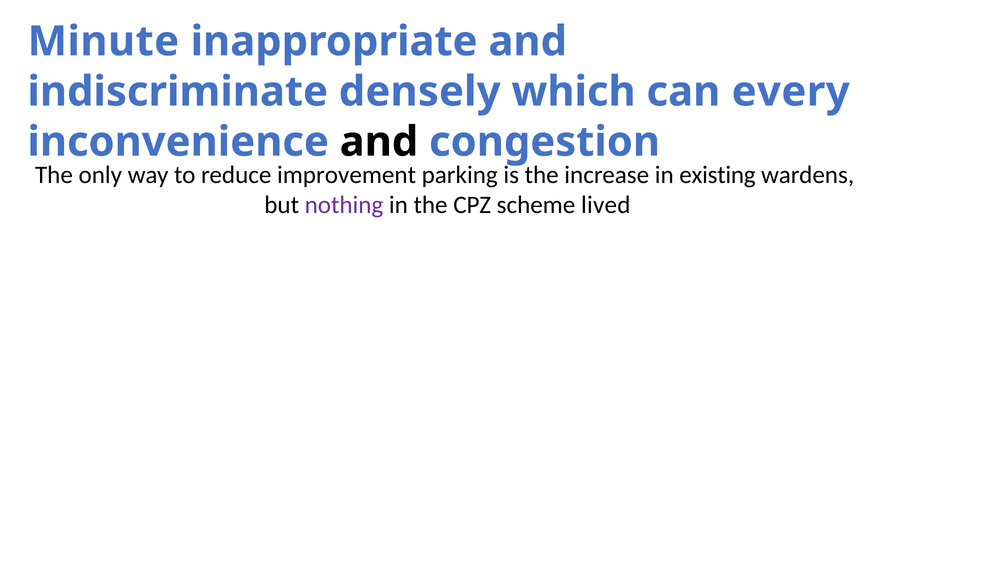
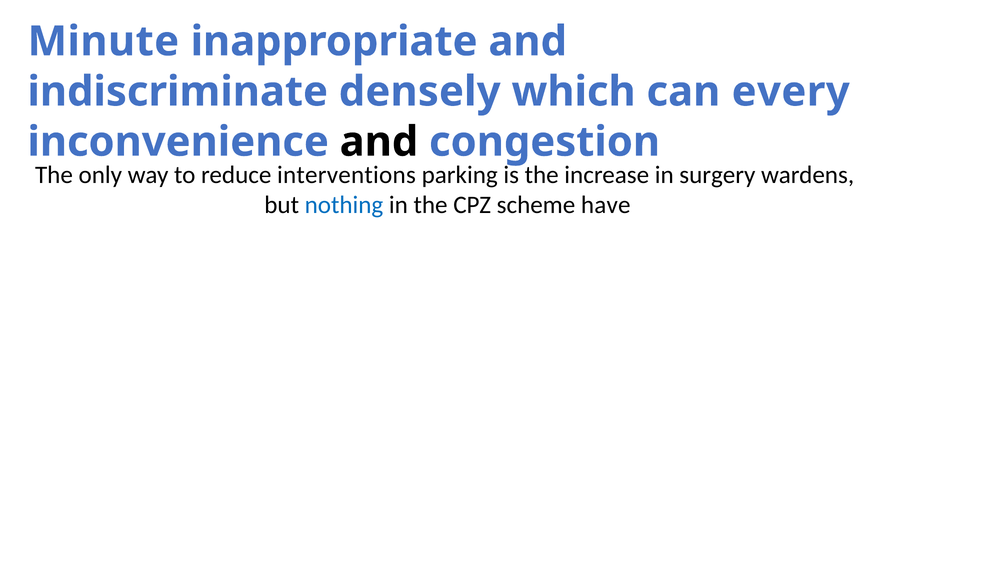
improvement: improvement -> interventions (346, 175)
existing: existing -> surgery (717, 175)
nothing colour: purple -> blue (344, 205)
lived: lived -> have (606, 205)
